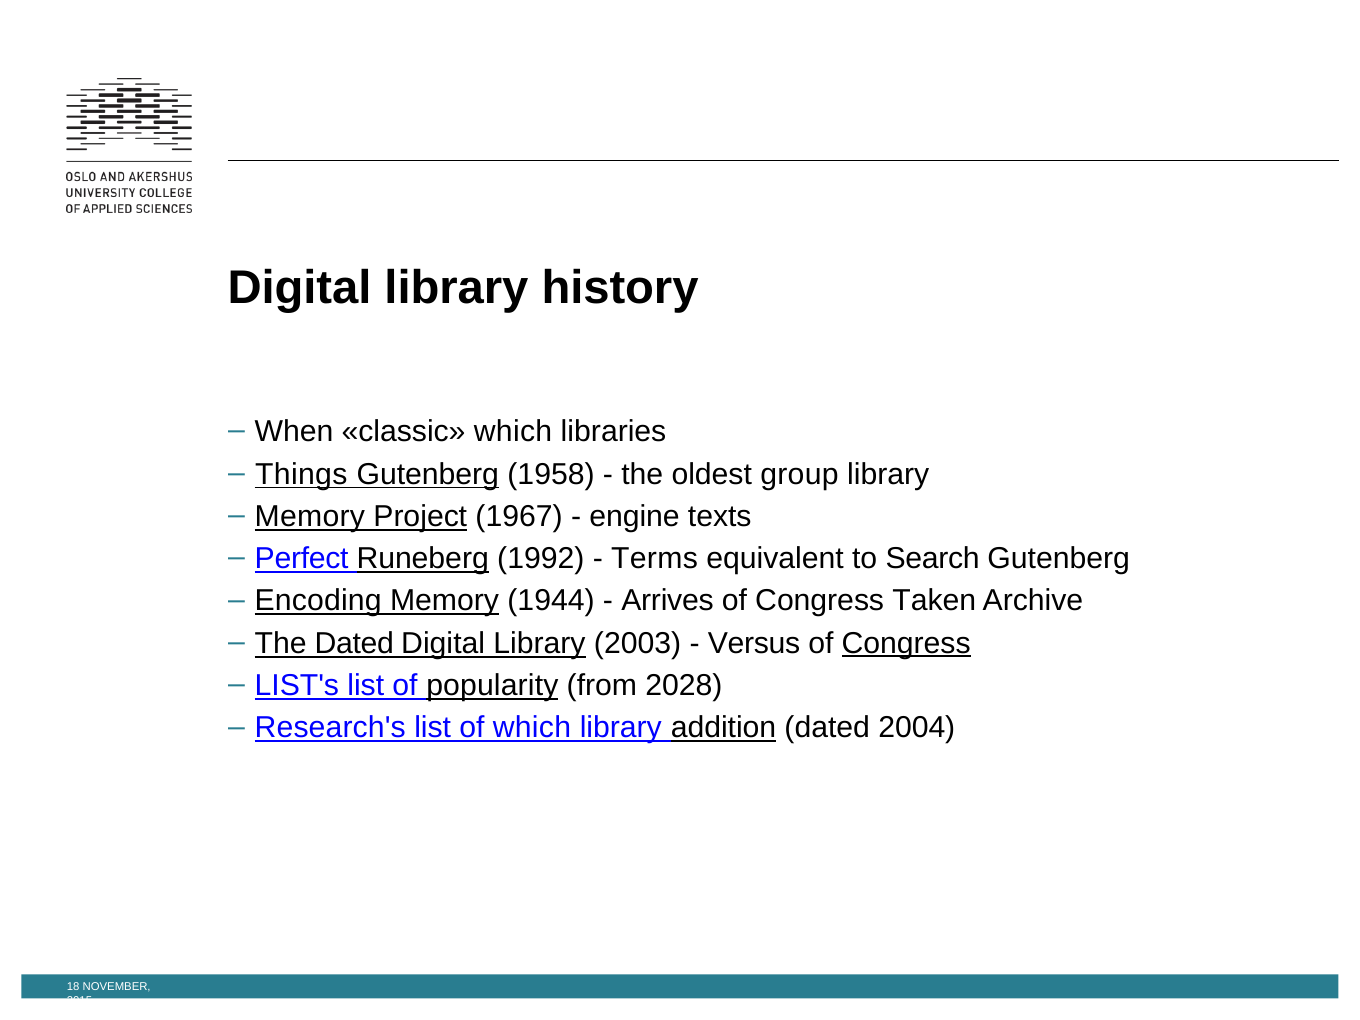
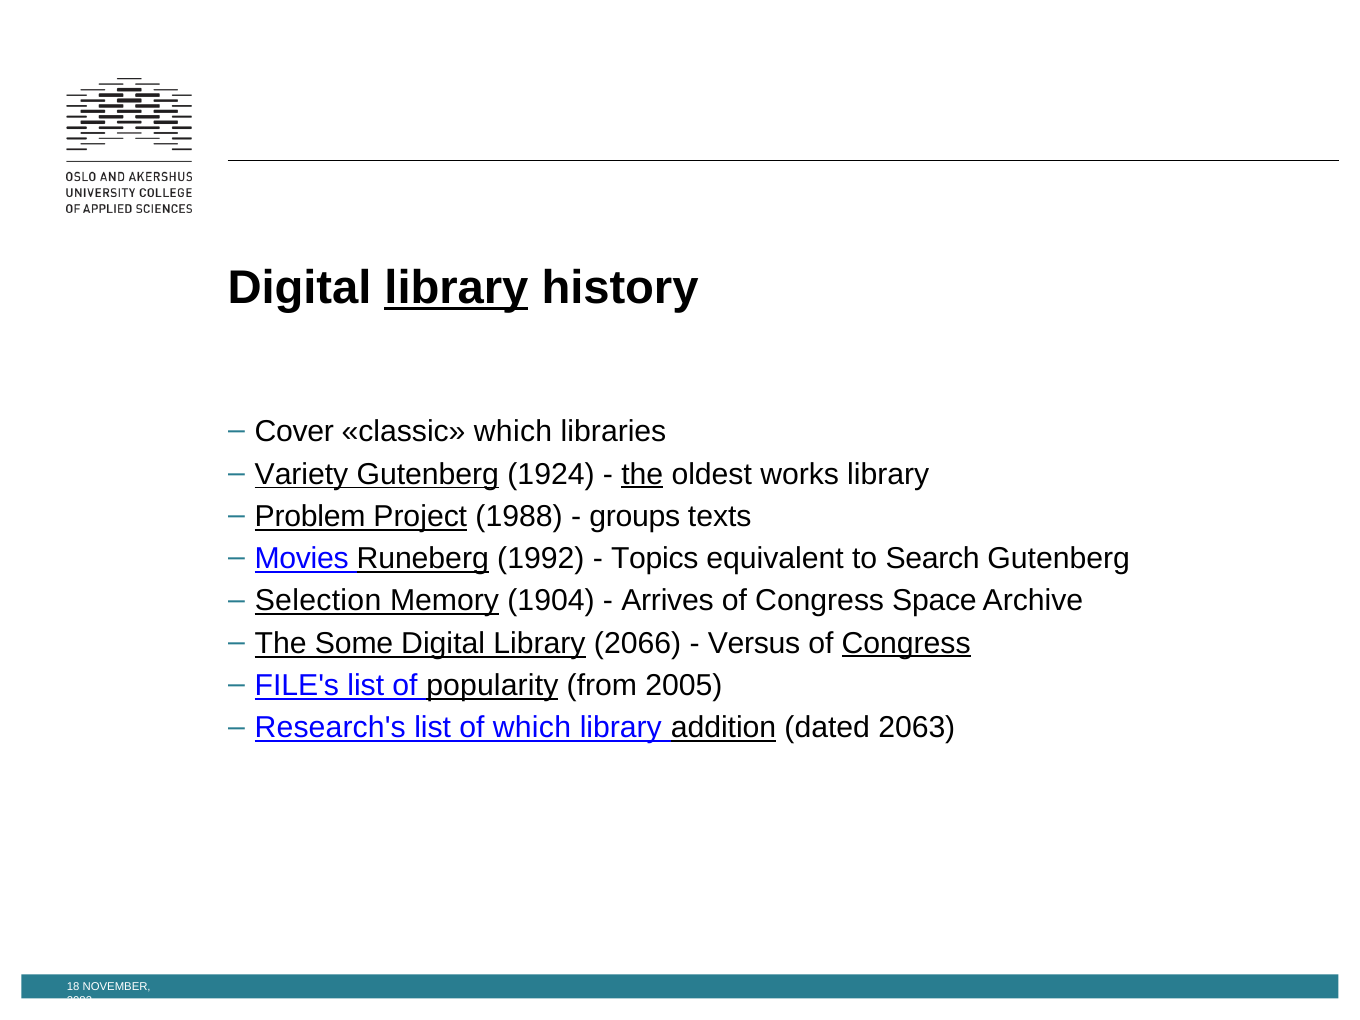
library underline: none -> present (456, 288)
When: When -> Cover (294, 432)
Things: Things -> Variety (301, 474)
1958: 1958 -> 1924 (551, 474)
the underline: none -> present (642, 474)
group: group -> works (800, 474)
Memory: Memory -> Problem (310, 516)
1967: 1967 -> 1988 (519, 516)
engine: engine -> groups (635, 516)
Perfect: Perfect -> Movies (302, 559)
Terms: Terms -> Topics (655, 559)
Encoding: Encoding -> Selection (318, 601)
1944: 1944 -> 1904 (551, 601)
Taken: Taken -> Space (934, 601)
The Dated: Dated -> Some (354, 643)
2003: 2003 -> 2066 (638, 643)
LIST's: LIST's -> FILE's (297, 686)
2028: 2028 -> 2005 (684, 686)
2004: 2004 -> 2063 (917, 728)
2015: 2015 -> 2082 (79, 1000)
